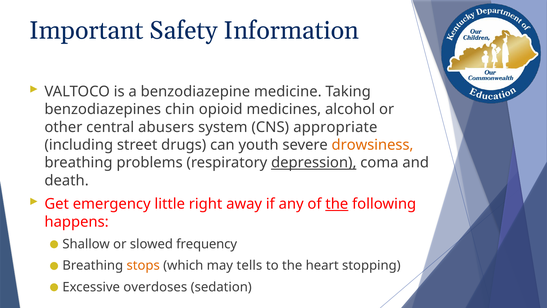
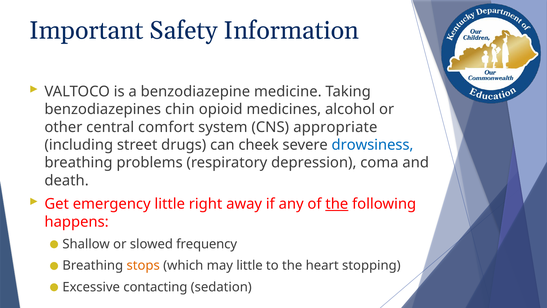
abusers: abusers -> comfort (166, 127)
youth: youth -> cheek (259, 145)
drowsiness colour: orange -> blue (373, 145)
depression underline: present -> none (314, 163)
may tells: tells -> little (250, 265)
overdoses: overdoses -> contacting (155, 287)
